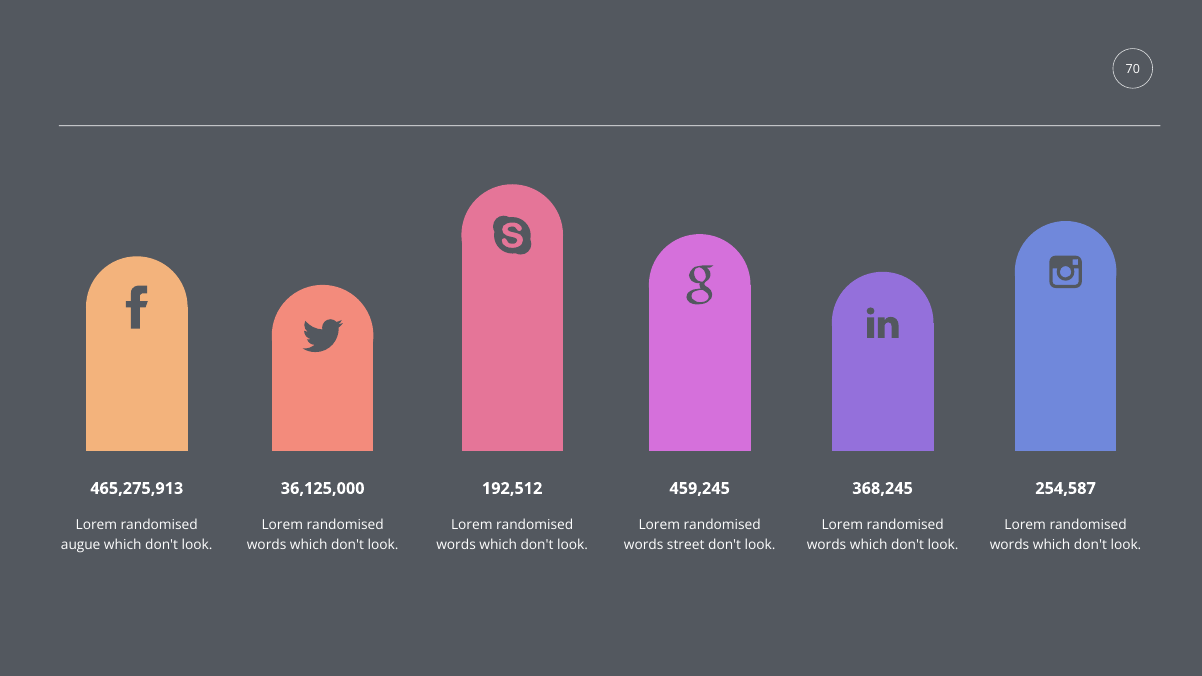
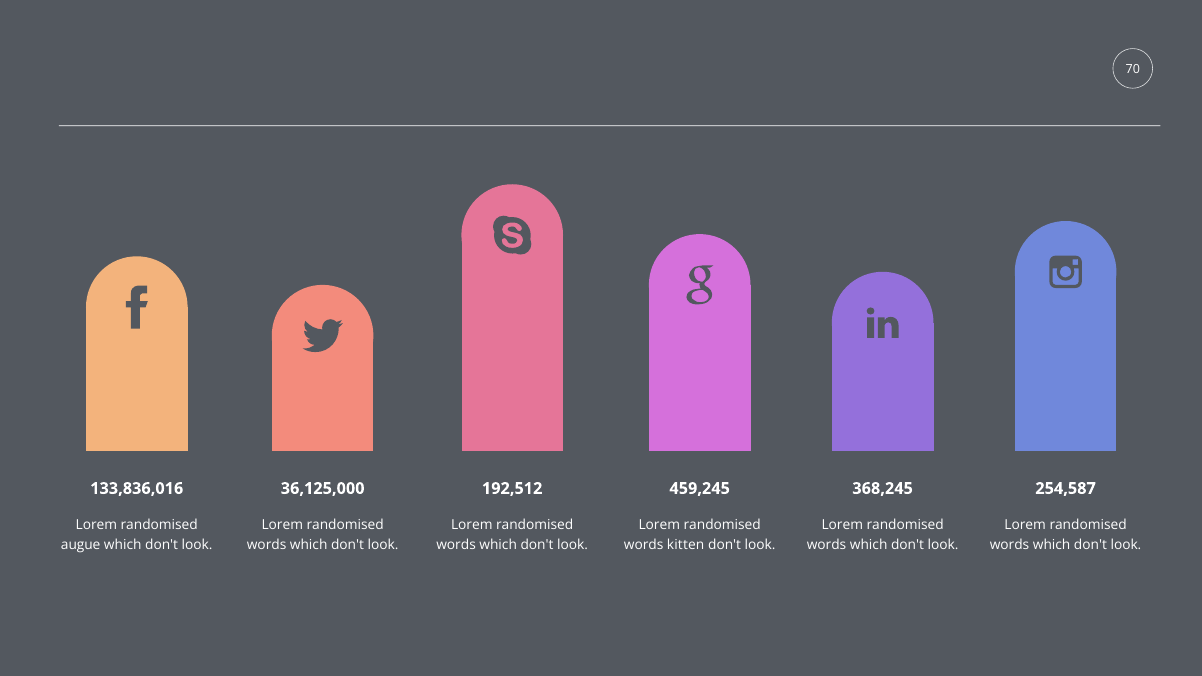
465,275,913: 465,275,913 -> 133,836,016 (137, 489)
street: street -> kitten (686, 545)
